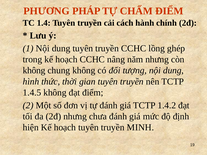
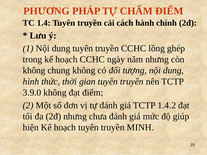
nâng: nâng -> ngày (116, 60)
1.4.5: 1.4.5 -> 3.9.0 (32, 93)
định: định -> giúp (181, 117)
